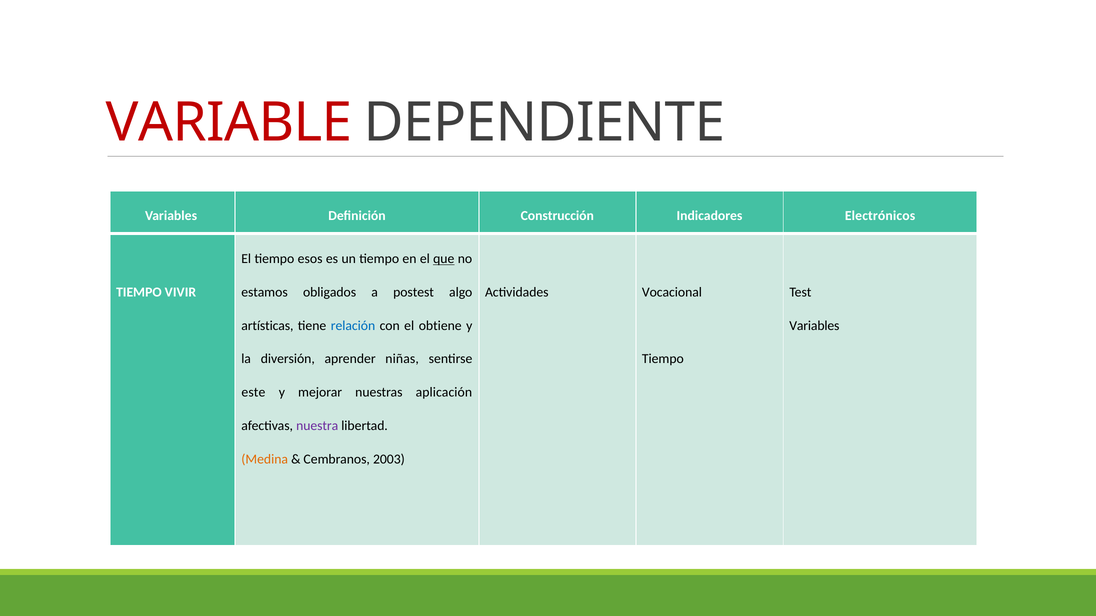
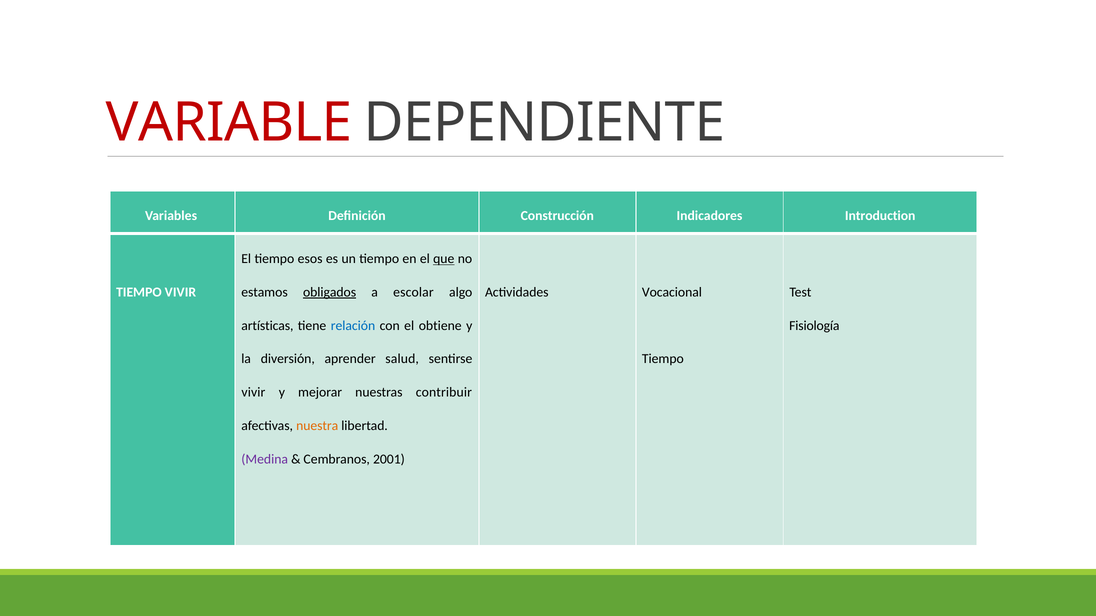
Electrónicos: Electrónicos -> Introduction (880, 216)
obligados underline: none -> present (330, 292)
postest: postest -> escolar (413, 292)
Variables: Variables -> Fisiología (814, 326)
niñas: niñas -> salud (402, 359)
este: este -> vivir (253, 393)
aplicación: aplicación -> contribuir (444, 393)
nuestra colour: purple -> orange (317, 426)
Medina colour: orange -> purple (265, 459)
2003: 2003 -> 2001 (389, 459)
